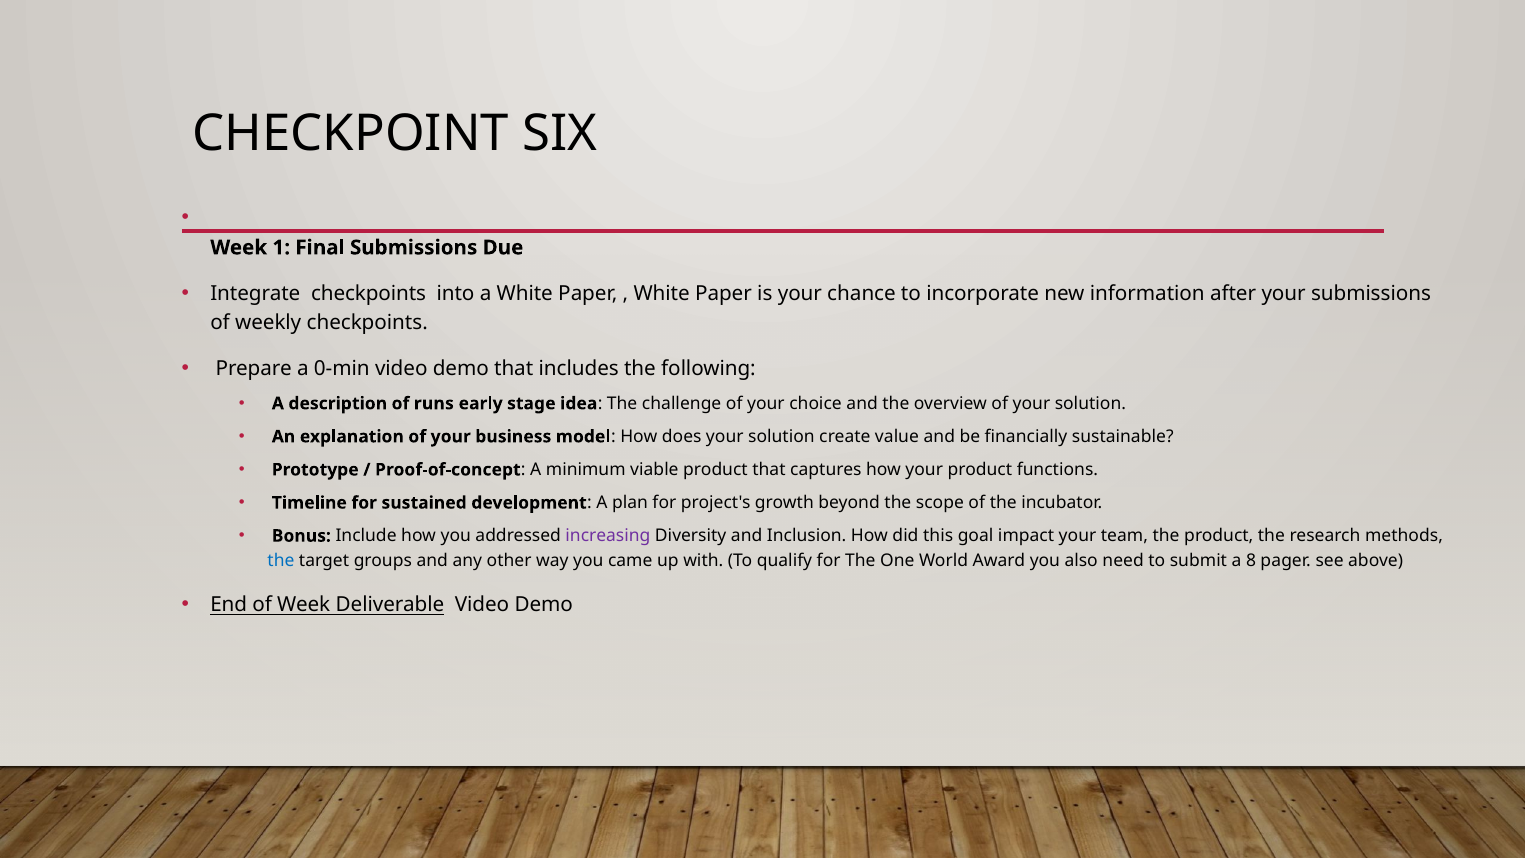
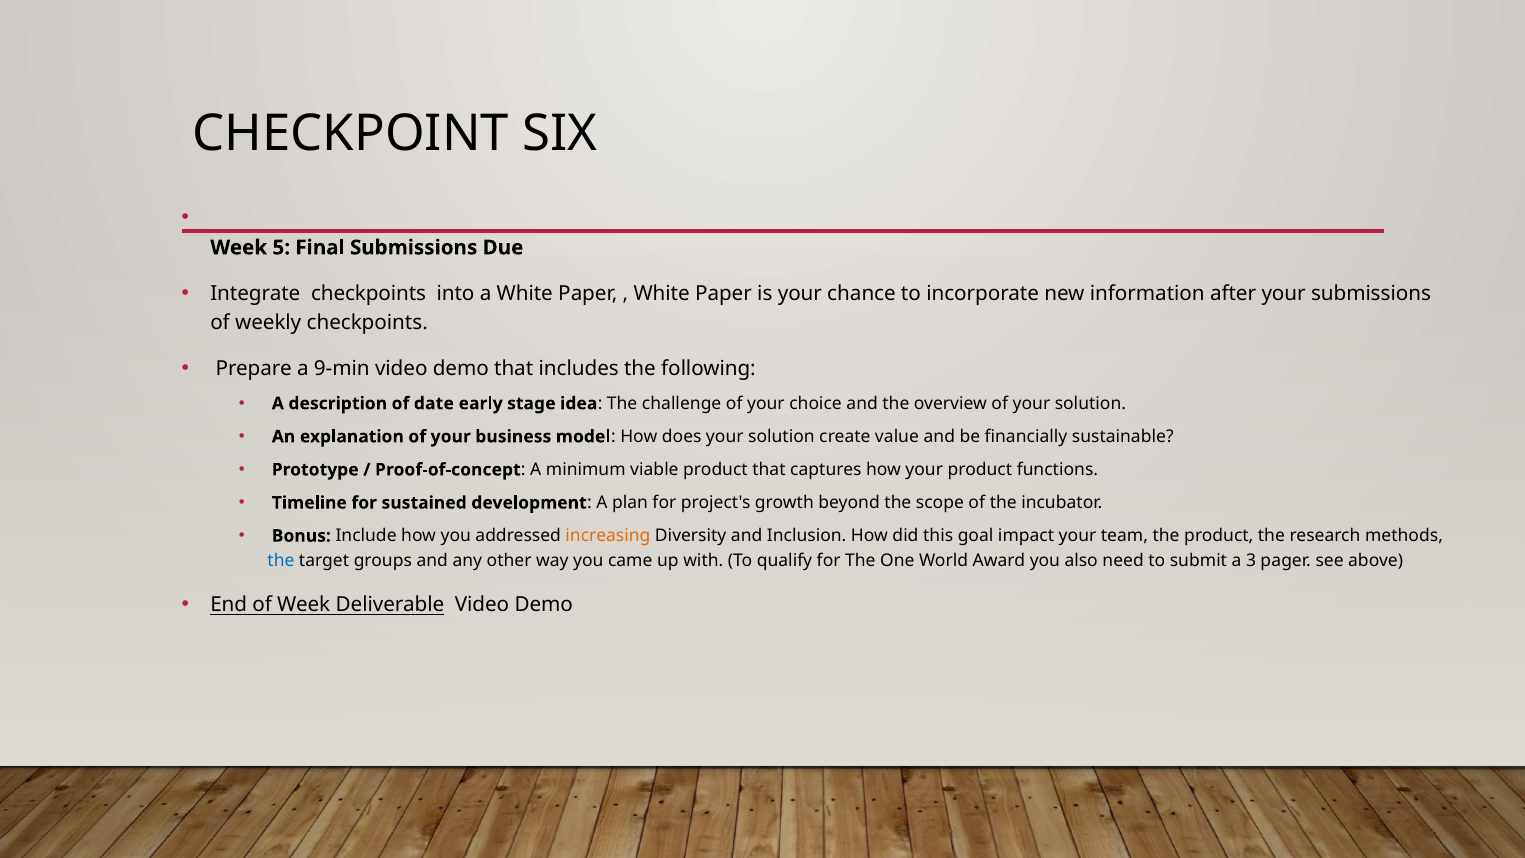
1: 1 -> 5 (281, 248)
0-min: 0-min -> 9-min (342, 369)
runs: runs -> date (434, 403)
increasing colour: purple -> orange (608, 536)
8: 8 -> 3 (1251, 561)
